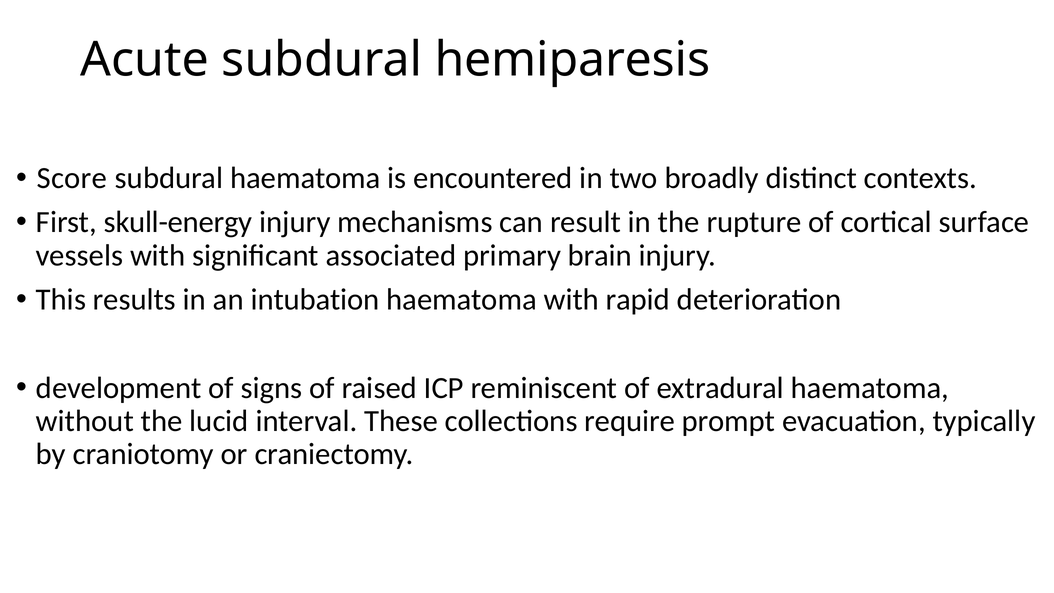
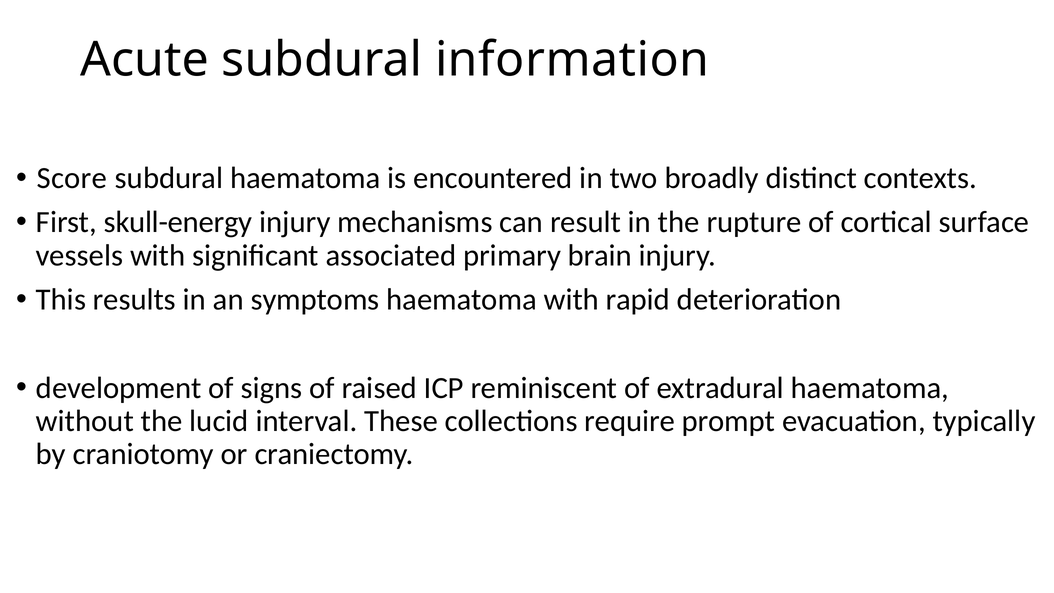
hemiparesis: hemiparesis -> information (572, 60)
intubation: intubation -> symptoms (315, 300)
